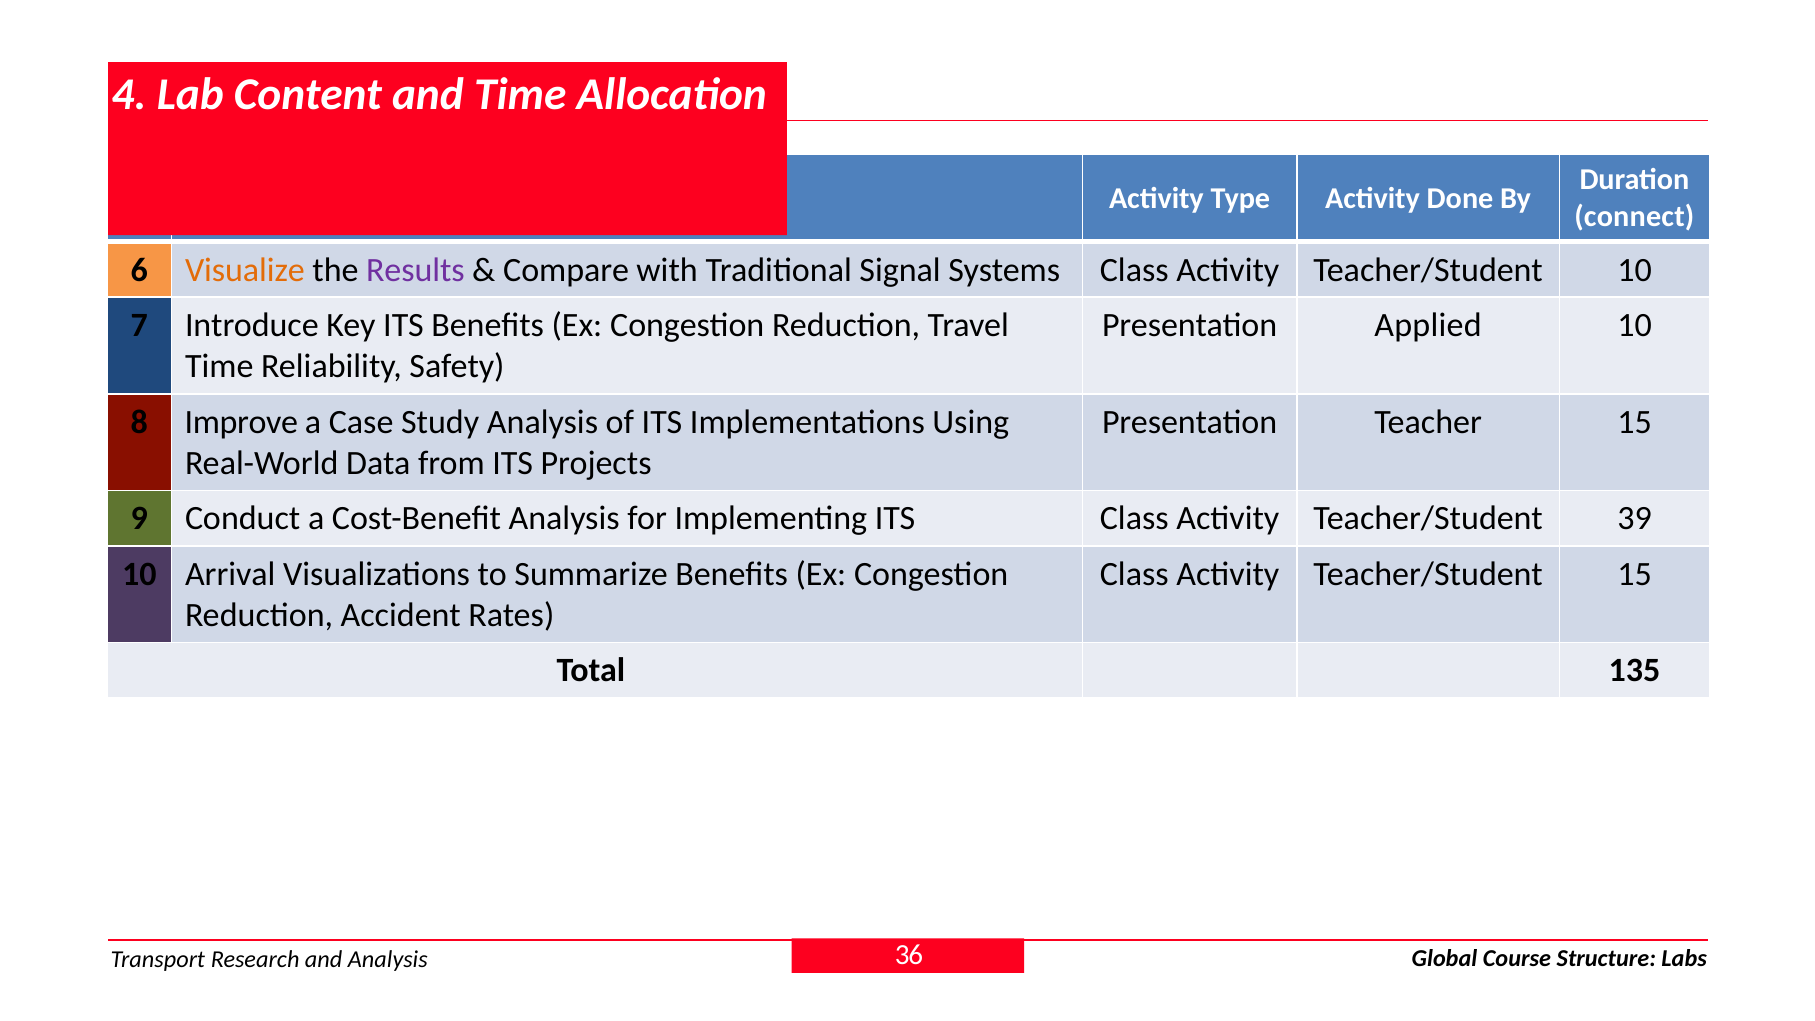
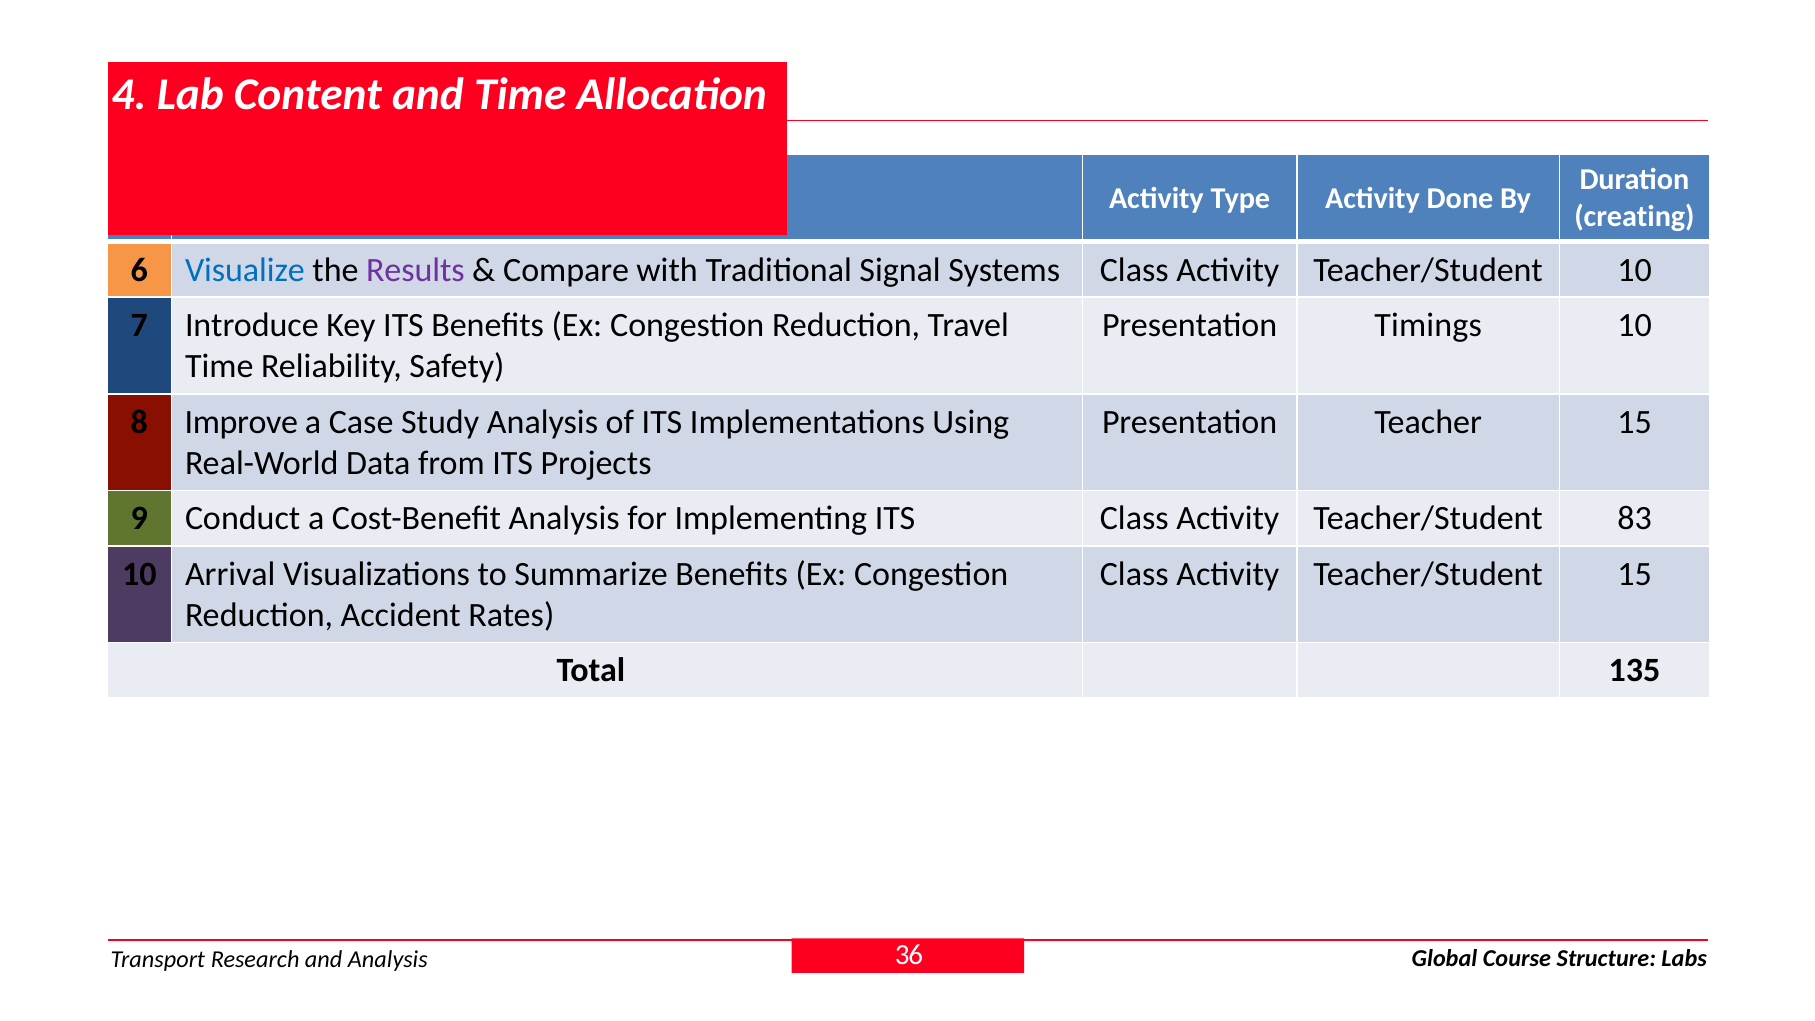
connect: connect -> creating (1634, 217)
Visualize colour: orange -> blue (245, 270)
Applied: Applied -> Timings (1428, 325)
39: 39 -> 83 (1635, 519)
